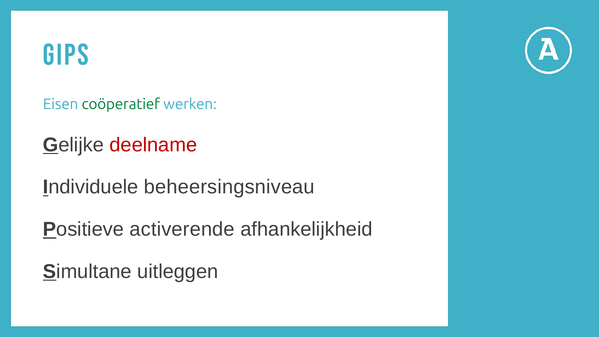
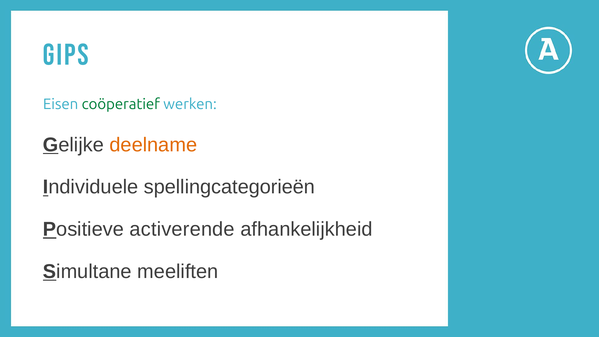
deelname colour: red -> orange (153, 145)
beheersingsniveau: beheersingsniveau -> spellingcategorieën (229, 187)
uitleggen: uitleggen -> meeliften (178, 271)
